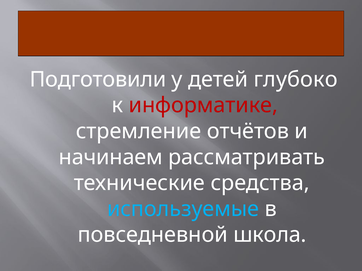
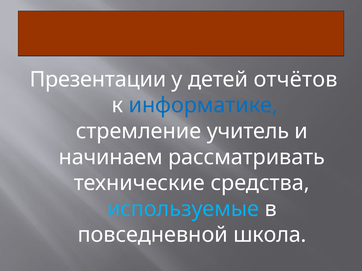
Подготовили: Подготовили -> Презентации (98, 80)
глубоко: глубоко -> отчётов (296, 80)
информатике colour: red -> blue (203, 106)
отчётов: отчётов -> учитель (248, 131)
